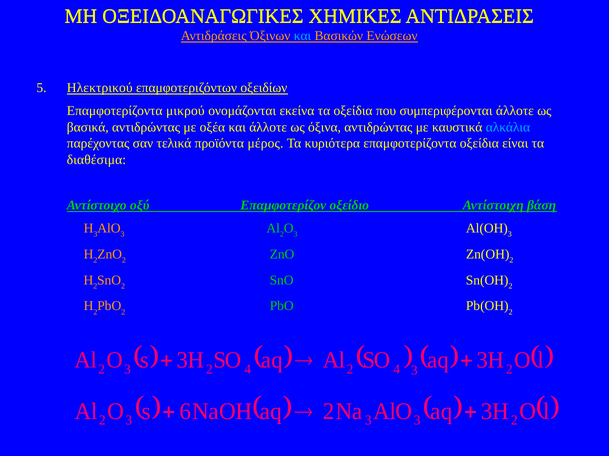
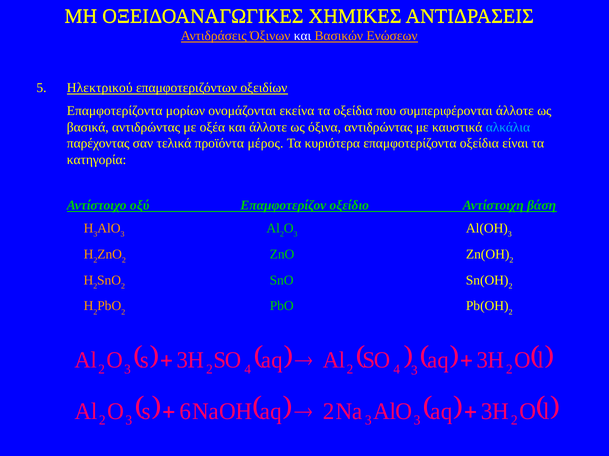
και colour: light blue -> white (302, 36)
μικρού: μικρού -> μορίων (185, 111)
διαθέσιμα: διαθέσιμα -> κατηγορία (97, 160)
